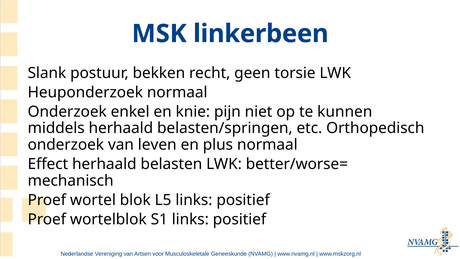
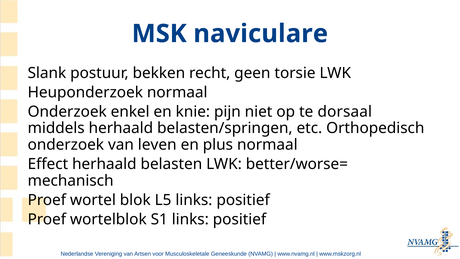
linkerbeen: linkerbeen -> naviculare (261, 34)
kunnen: kunnen -> dorsaal (345, 112)
